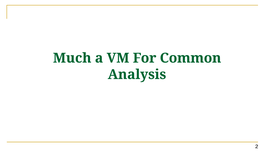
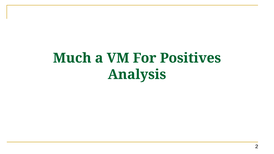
Common: Common -> Positives (190, 58)
